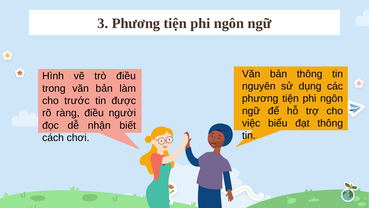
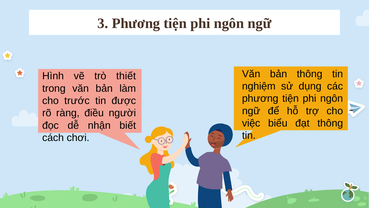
trò điều: điều -> thiết (126, 76)
nguyên: nguyên -> nghiệm (259, 86)
